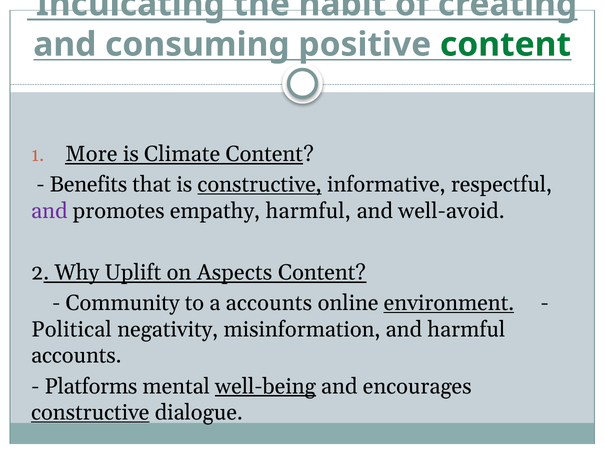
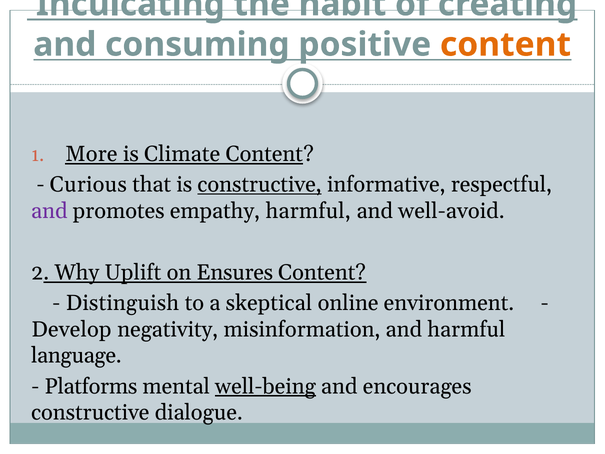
content colour: green -> orange (506, 45)
Benefits: Benefits -> Curious (88, 184)
Aspects: Aspects -> Ensures (235, 272)
Community: Community -> Distinguish (122, 303)
a accounts: accounts -> skeptical (269, 303)
environment underline: present -> none (449, 303)
Political: Political -> Develop (72, 329)
accounts: accounts -> language (76, 355)
constructive underline: present -> none (90, 412)
